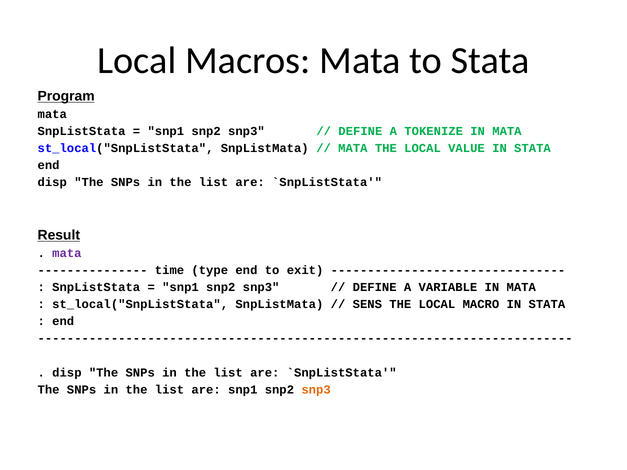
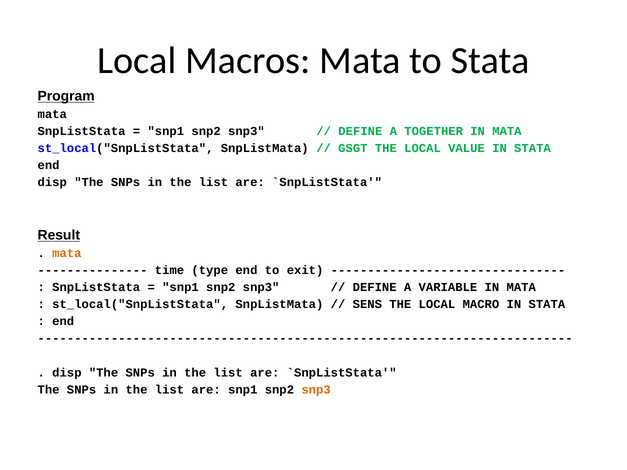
TOKENIZE: TOKENIZE -> TOGETHER (434, 131)
MATA: MATA -> GSGT (353, 148)
mata colour: purple -> orange (67, 253)
